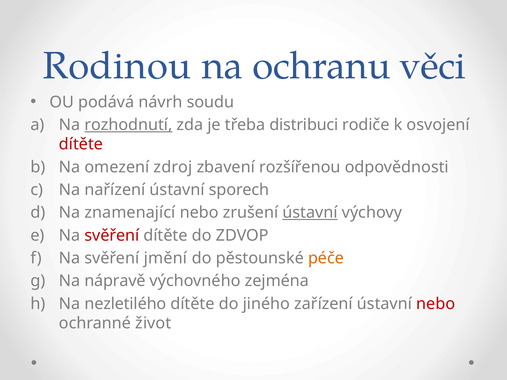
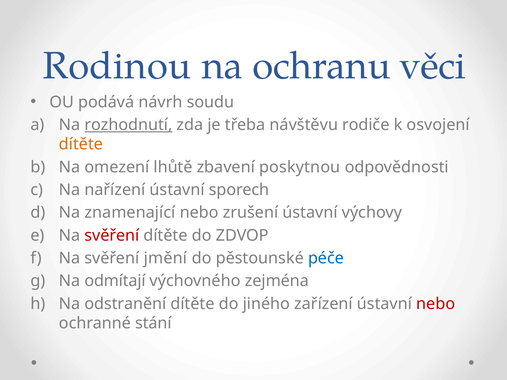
distribuci: distribuci -> návštěvu (304, 125)
dítěte colour: red -> orange (81, 144)
zdroj: zdroj -> lhůtě (173, 167)
rozšířenou: rozšířenou -> poskytnou (300, 167)
ústavní underline: present -> none (310, 213)
péče colour: orange -> blue (326, 258)
nápravě: nápravě -> odmítají (115, 281)
nezletilého: nezletilého -> odstranění (125, 304)
život: život -> stání (153, 323)
